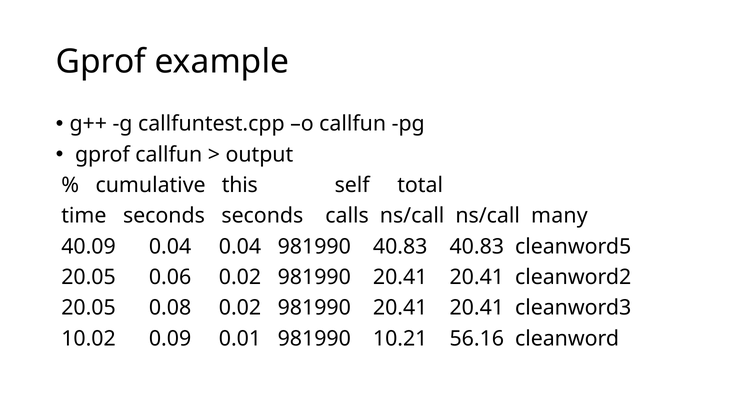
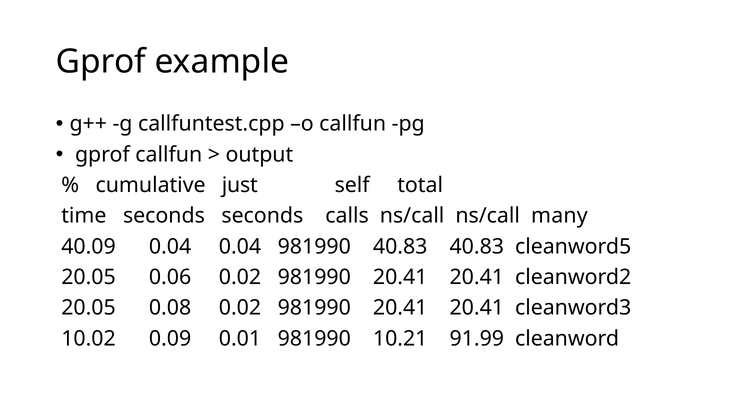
this: this -> just (240, 185)
56.16: 56.16 -> 91.99 (477, 338)
